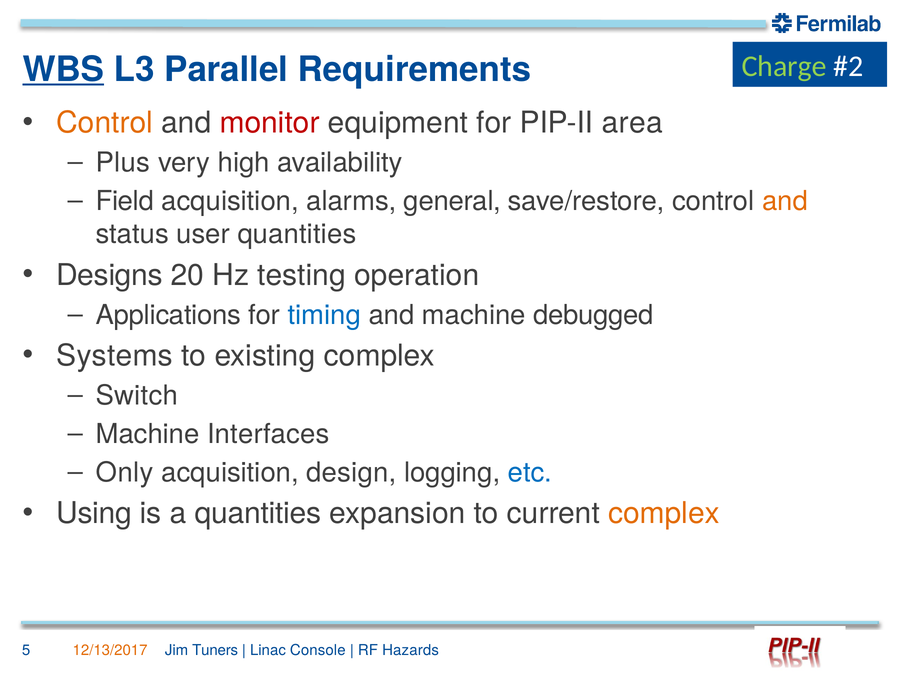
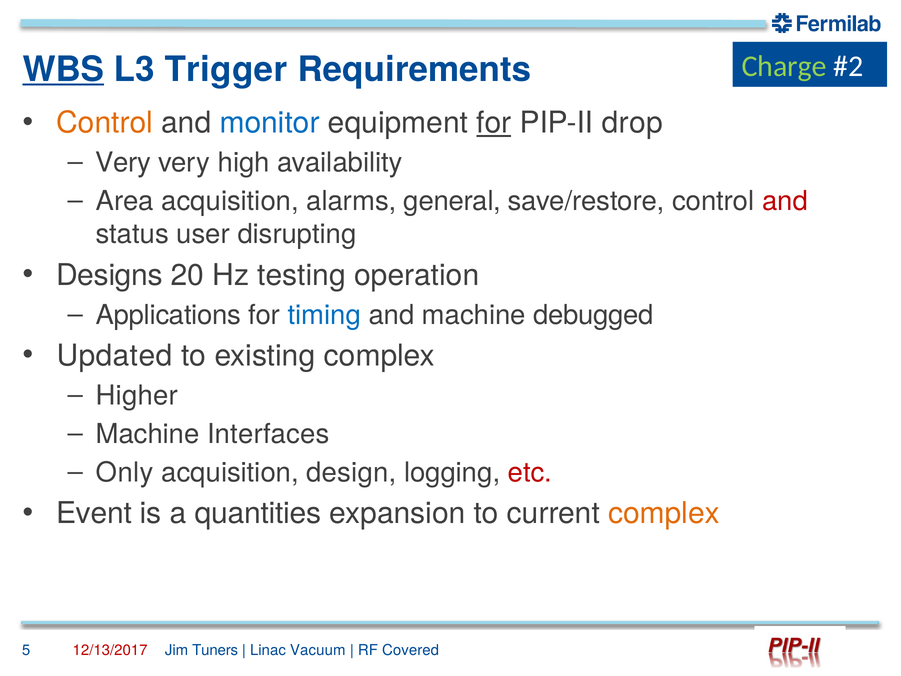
Parallel: Parallel -> Trigger (226, 69)
monitor colour: red -> blue (270, 123)
for underline: none -> present (494, 123)
area: area -> drop (632, 123)
Plus: Plus -> Very (123, 163)
Field: Field -> Area (125, 201)
and colour: orange -> red (785, 201)
user quantities: quantities -> disrupting (297, 234)
Systems: Systems -> Updated (115, 356)
Switch: Switch -> Higher (137, 395)
etc colour: blue -> red (530, 472)
Using: Using -> Event (94, 513)
12/13/2017 colour: orange -> red (110, 650)
Console: Console -> Vacuum (318, 650)
Hazards: Hazards -> Covered (411, 650)
